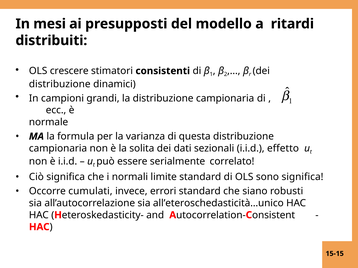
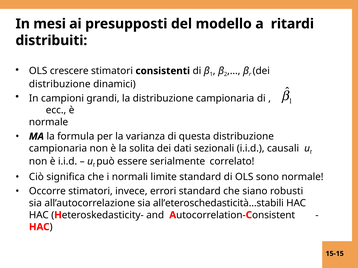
effetto: effetto -> causali (283, 149)
sono significa: significa -> normale (303, 177)
Occorre cumulati: cumulati -> stimatori (91, 192)
all’eteroschedasticità…unico: all’eteroschedasticità…unico -> all’eteroschedasticità…stabili (218, 203)
